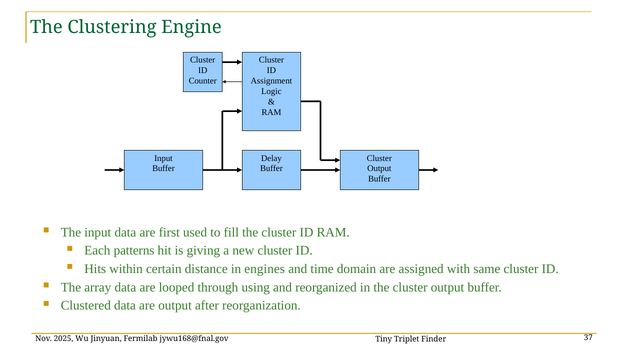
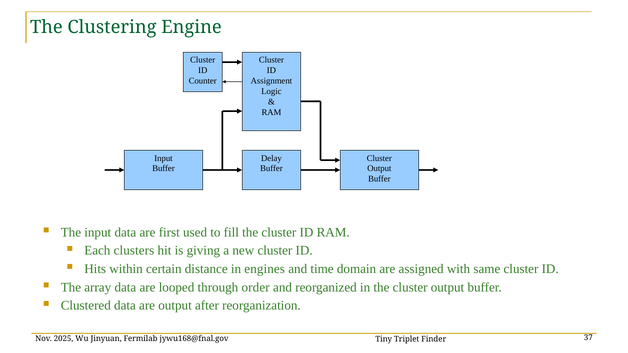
patterns: patterns -> clusters (134, 251)
using: using -> order (256, 287)
